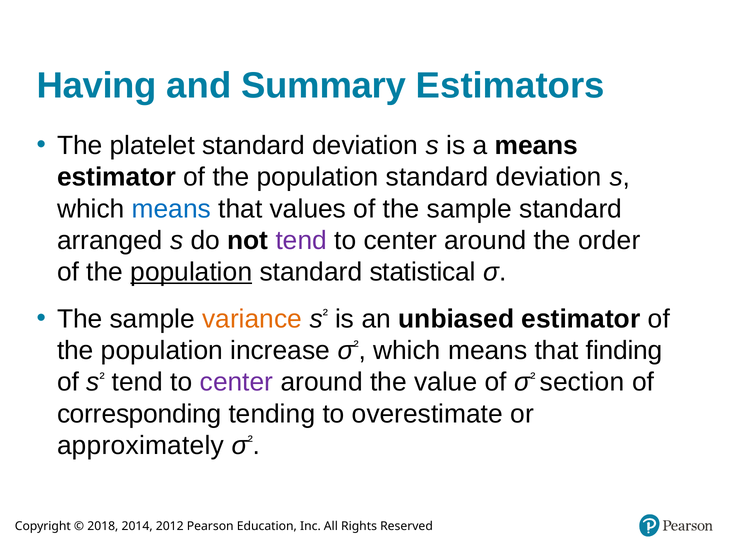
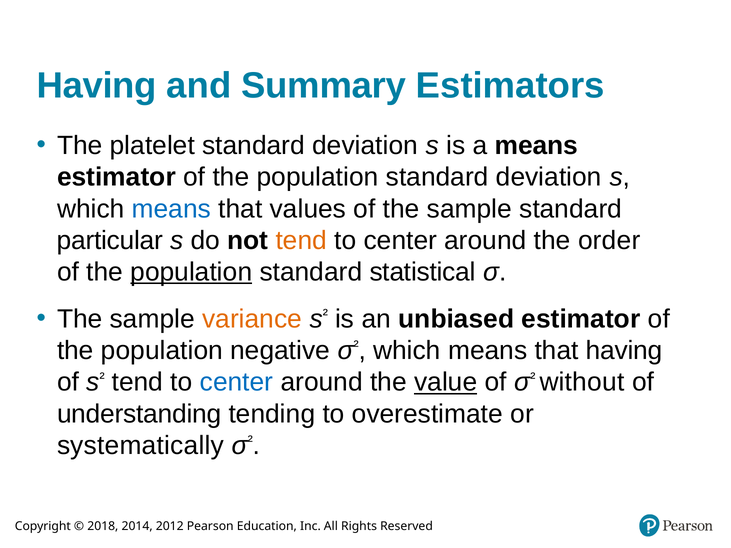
arranged: arranged -> particular (110, 241)
tend colour: purple -> orange (301, 241)
increase: increase -> negative (280, 351)
that finding: finding -> having (624, 351)
center colour: purple -> blue (237, 382)
value underline: none -> present (446, 382)
section: section -> without (582, 382)
corresponding: corresponding -> understanding (139, 414)
approximately: approximately -> systematically (141, 446)
